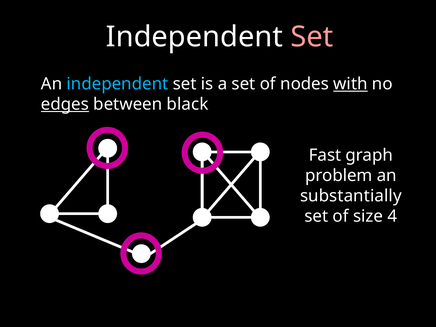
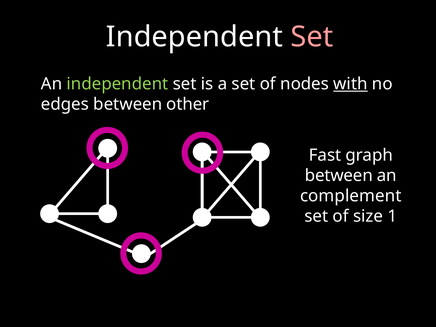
independent colour: light blue -> light green (117, 84)
edges underline: present -> none (65, 104)
black: black -> other (188, 104)
problem: problem -> between (339, 176)
substantially: substantially -> complement (351, 196)
4: 4 -> 1 (392, 216)
